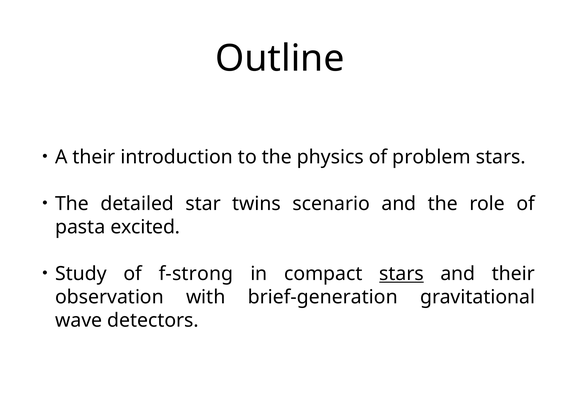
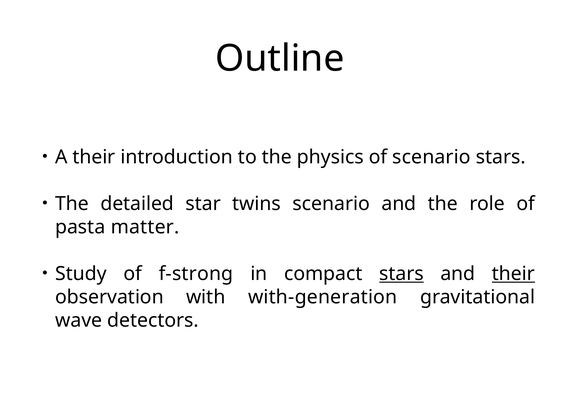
of problem: problem -> scenario (432, 158)
excited: excited -> matter (145, 228)
their underline: none -> present (513, 274)
brief-generation: brief-generation -> with-generation (323, 298)
